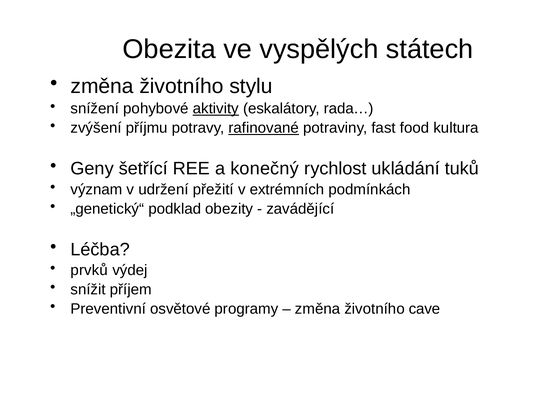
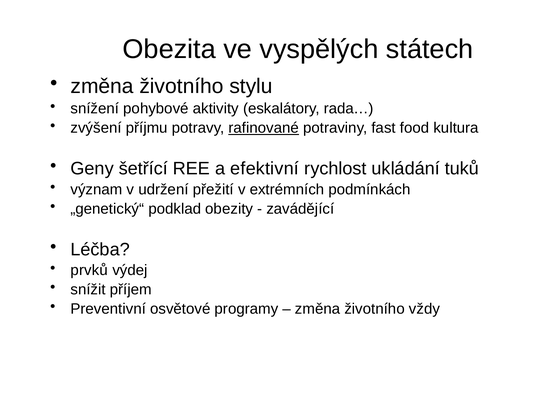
aktivity underline: present -> none (216, 109)
konečný: konečný -> efektivní (265, 169)
cave: cave -> vždy (424, 309)
